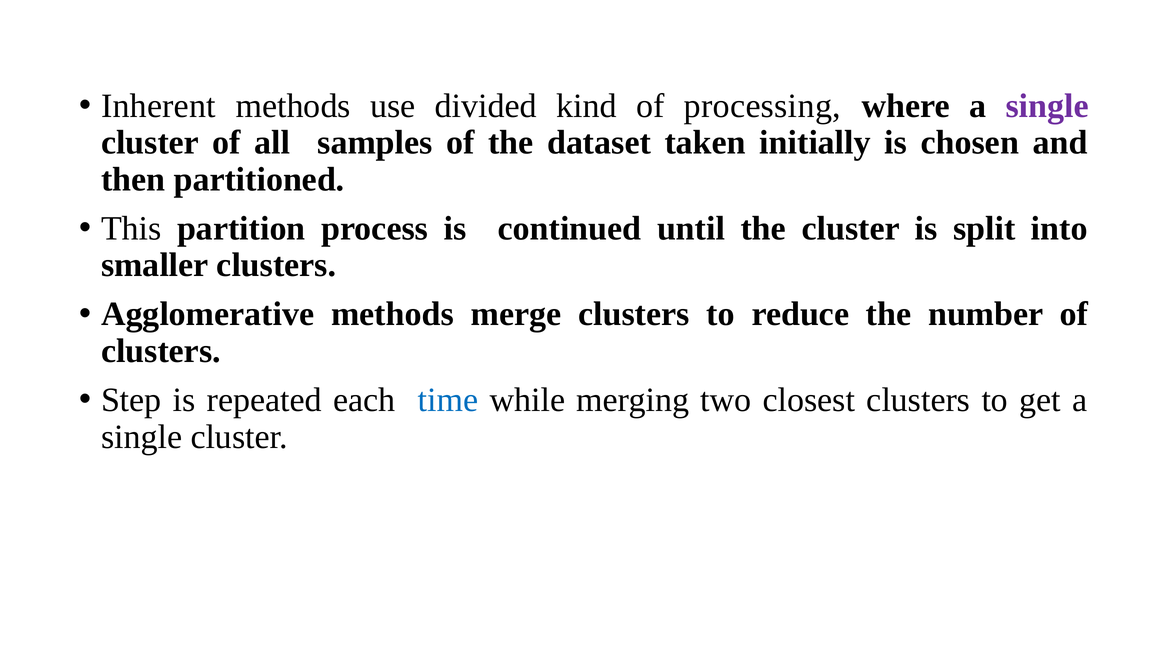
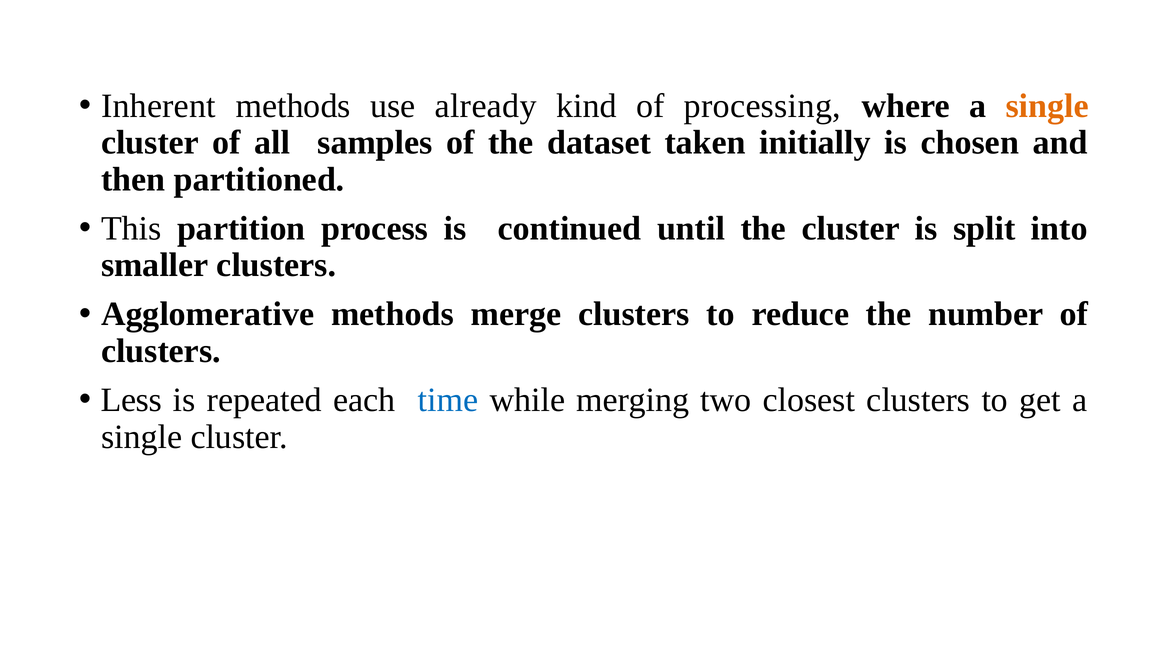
divided: divided -> already (486, 106)
single colour: purple -> orange (1047, 106)
Step: Step -> Less (131, 400)
